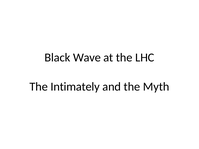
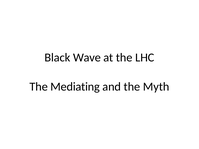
Intimately: Intimately -> Mediating (75, 87)
